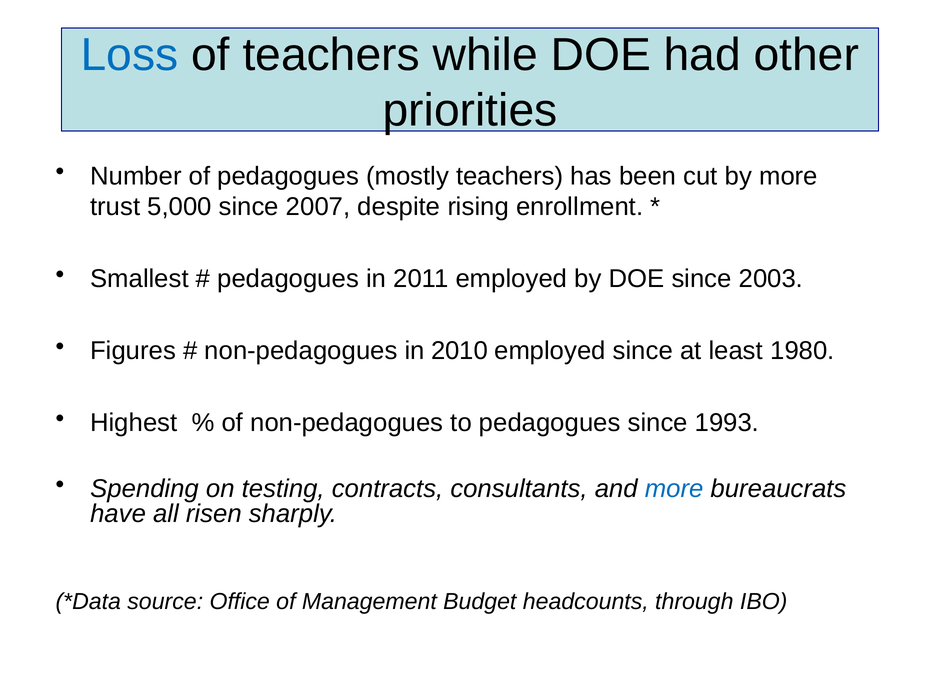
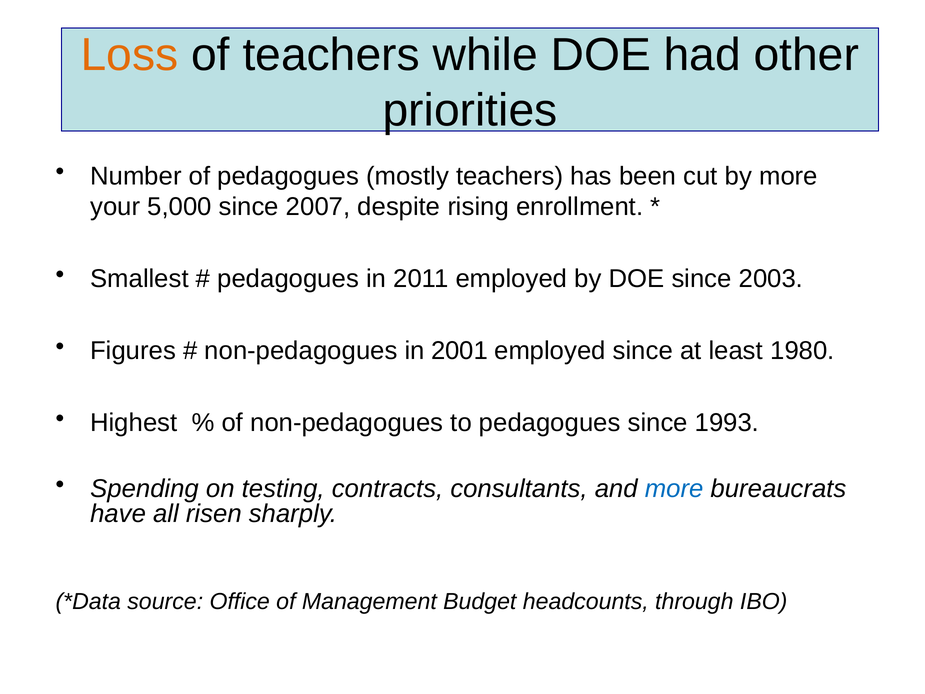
Loss colour: blue -> orange (130, 55)
trust: trust -> your (115, 207)
2010: 2010 -> 2001 (460, 351)
